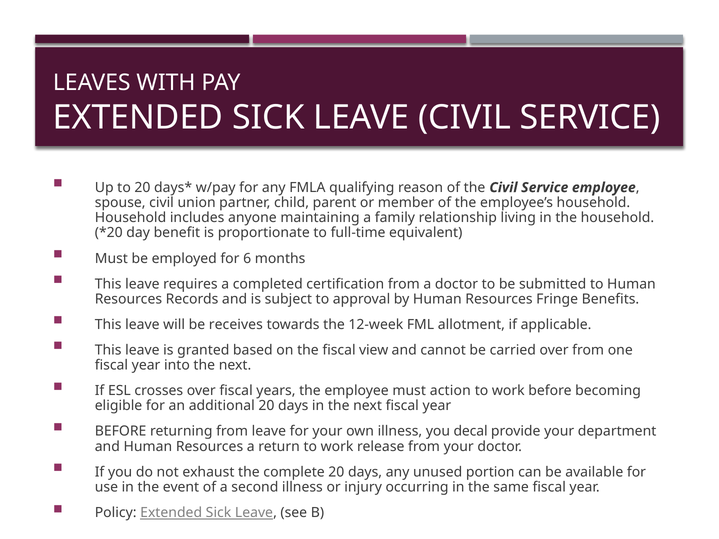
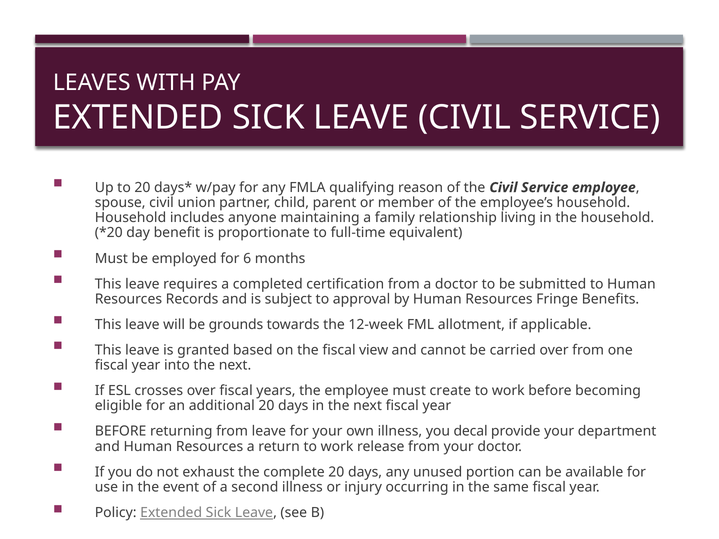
receives: receives -> grounds (236, 325)
action: action -> create (450, 391)
